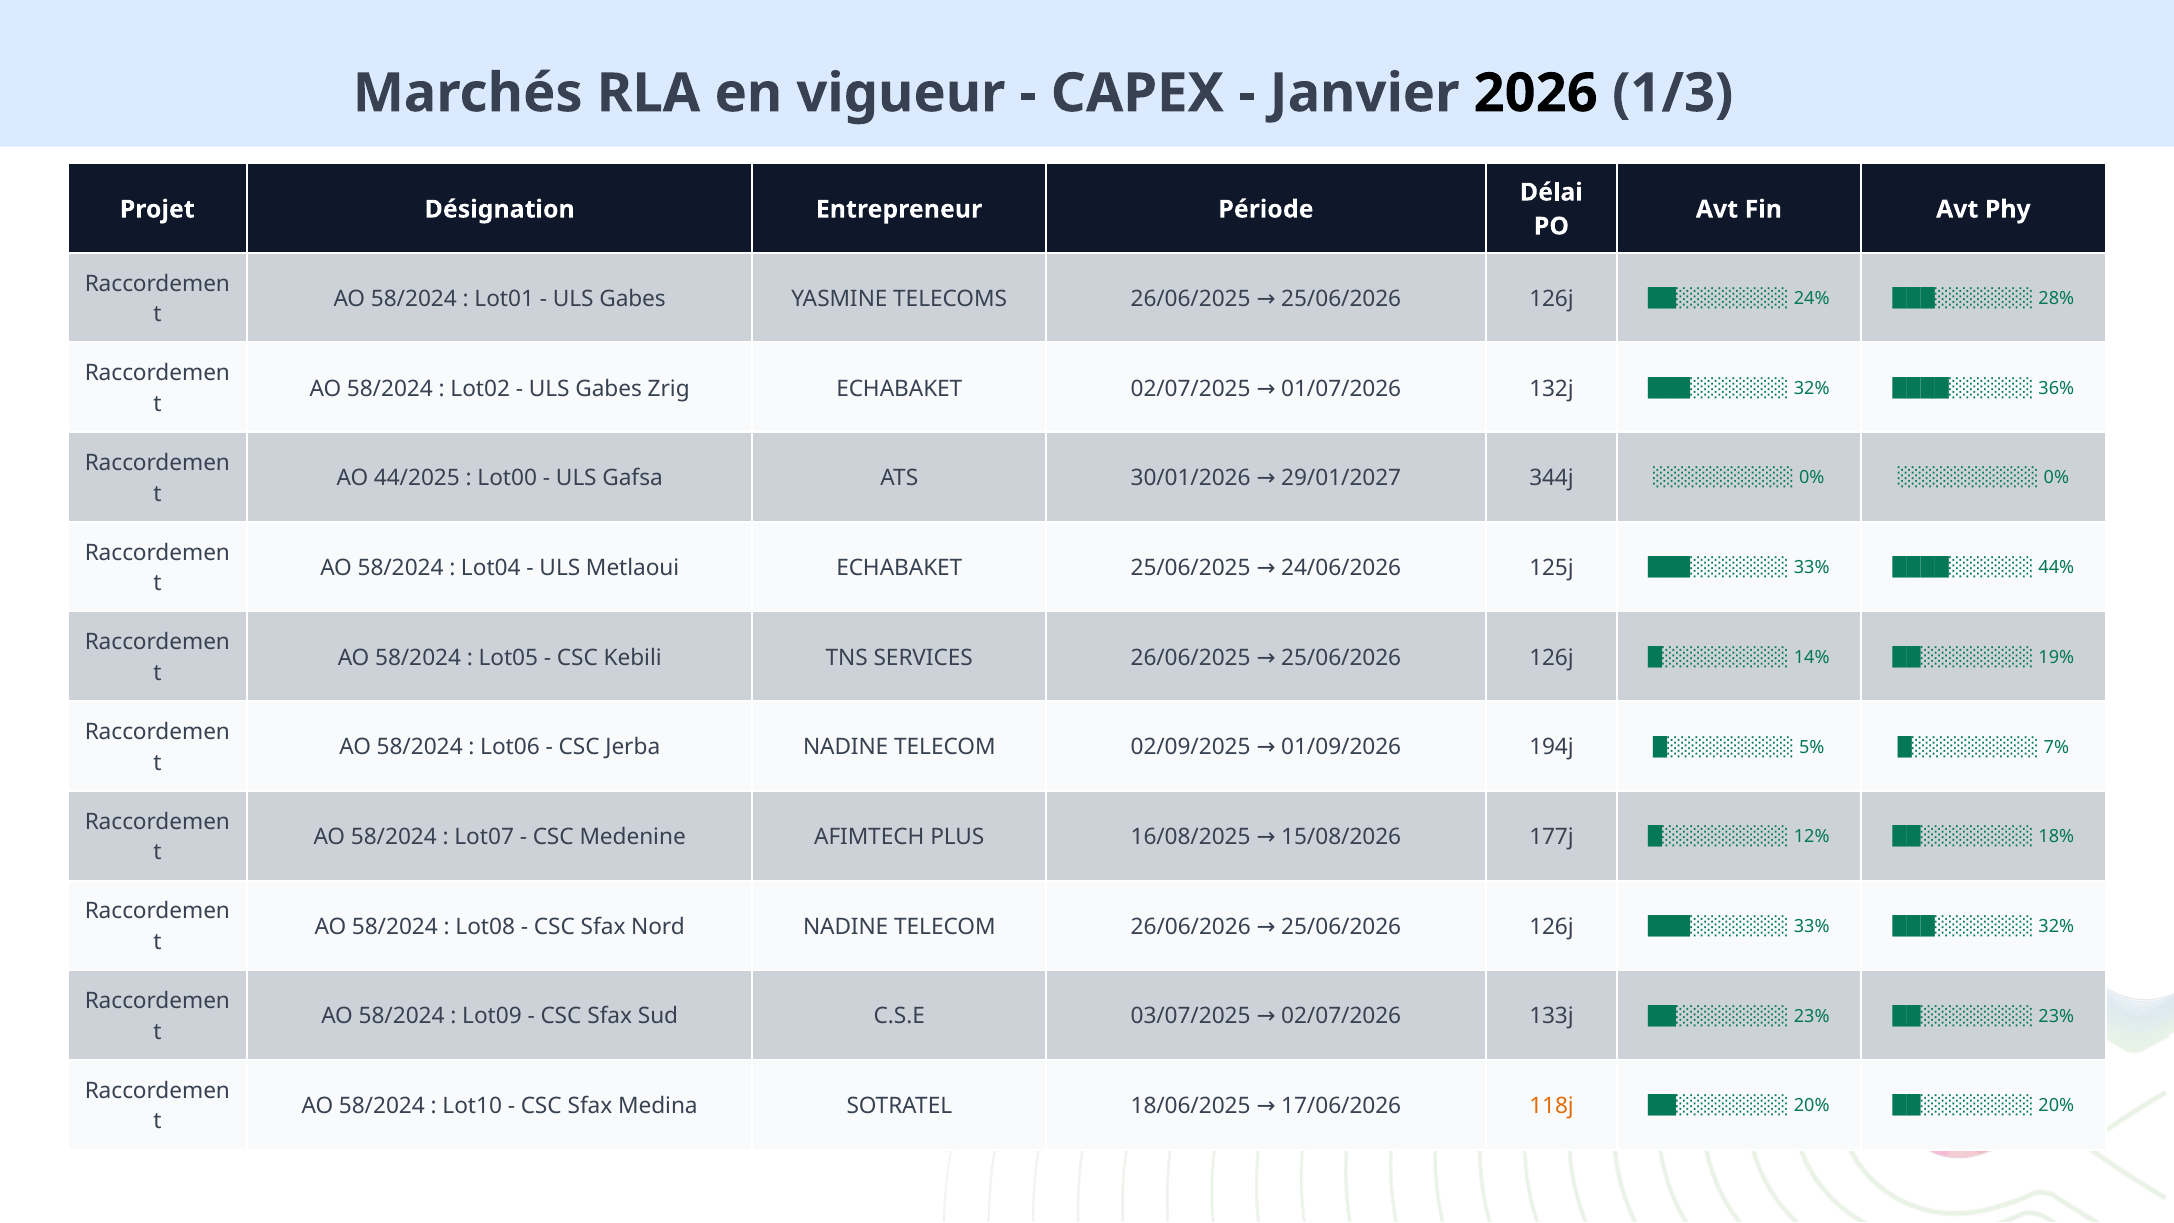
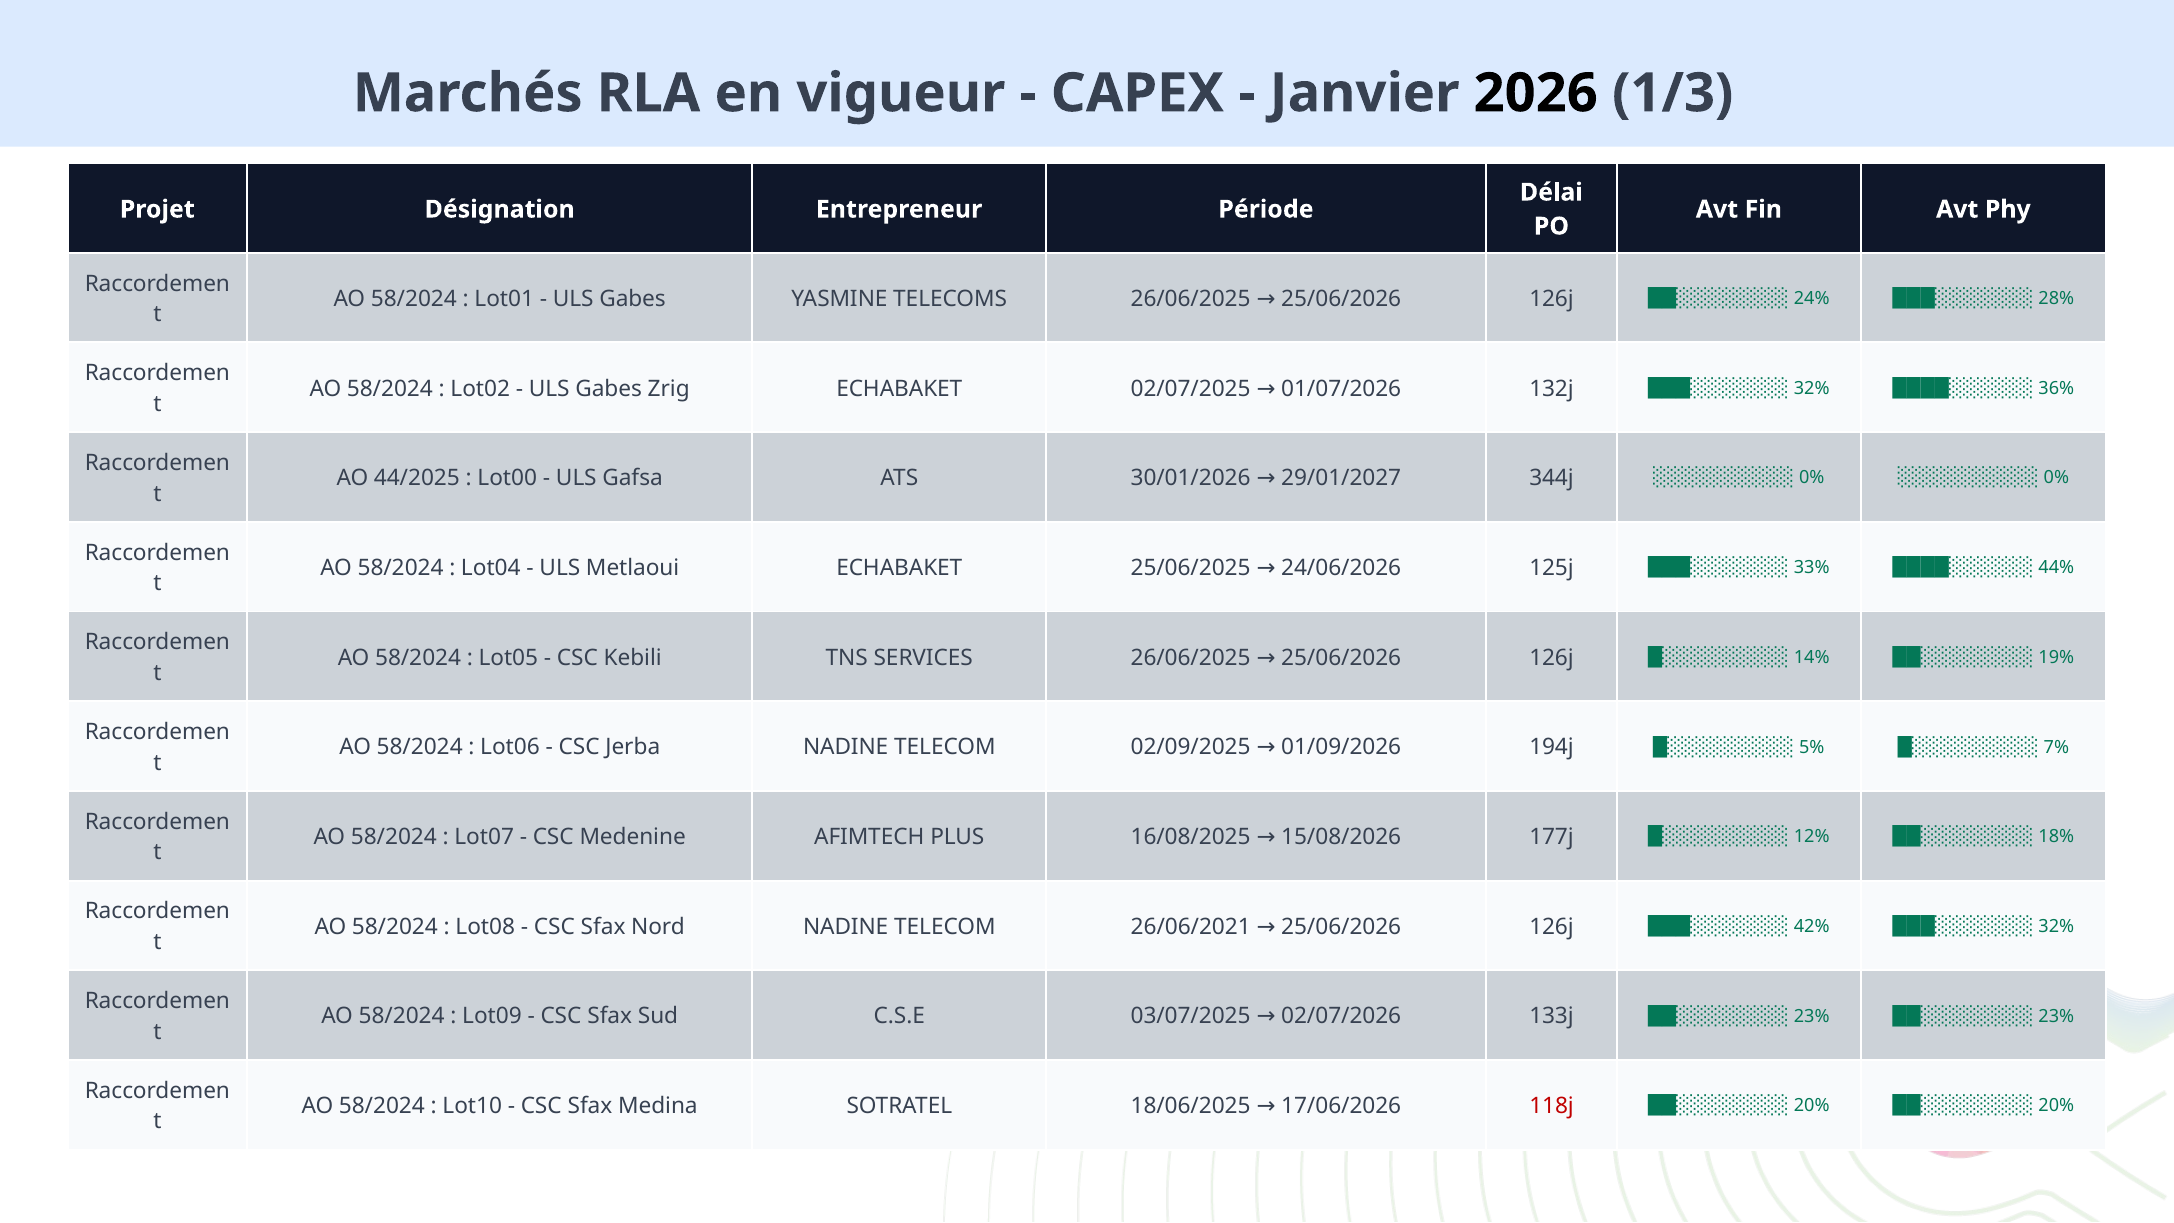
33%: 33% -> 42% (1812, 926)
26/06/2026: 26/06/2026 -> 26/06/2021 (1191, 927)
118j colour: orange -> red (1551, 1106)
